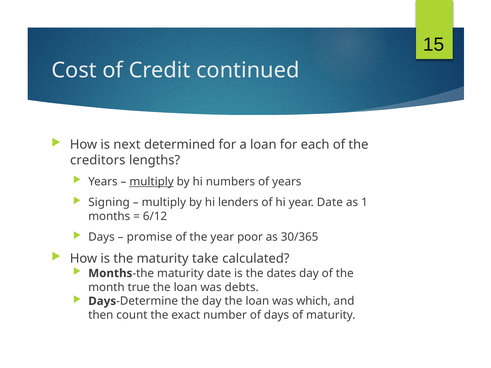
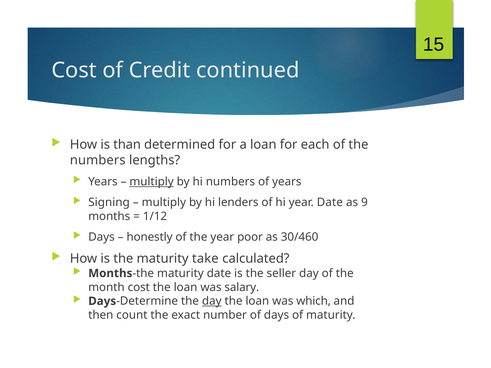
next: next -> than (127, 145)
creditors: creditors -> numbers (98, 160)
1: 1 -> 9 (364, 203)
6/12: 6/12 -> 1/12 (155, 216)
promise: promise -> honestly (150, 237)
30/365: 30/365 -> 30/460 (300, 237)
dates: dates -> seller (281, 273)
month true: true -> cost (139, 287)
debts: debts -> salary (242, 287)
day underline: none -> present (212, 301)
